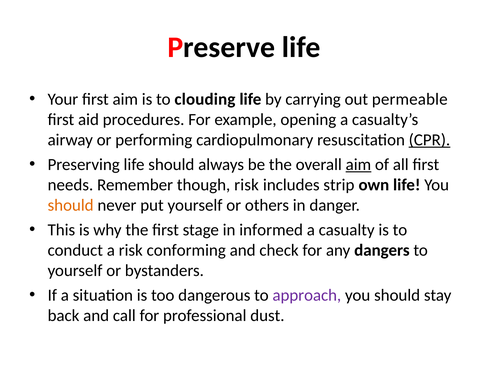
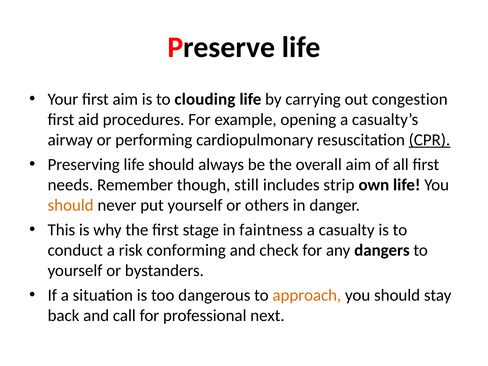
permeable: permeable -> congestion (410, 99)
aim underline: present -> none (358, 165)
though risk: risk -> still (247, 185)
informed: informed -> faintness (271, 230)
approach colour: purple -> orange (307, 295)
dust: dust -> next (267, 315)
